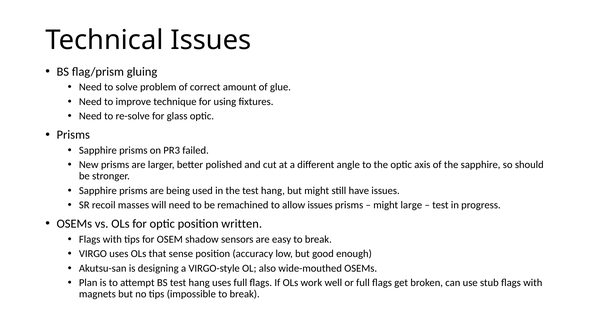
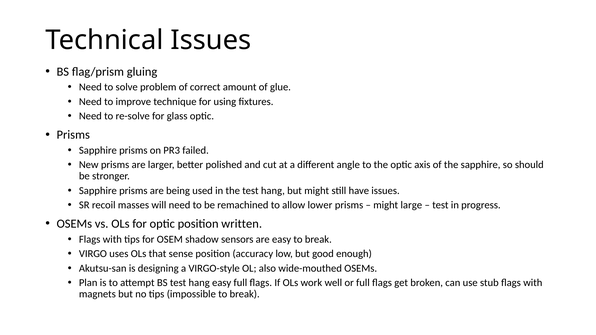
allow issues: issues -> lower (320, 205)
hang uses: uses -> easy (222, 283)
